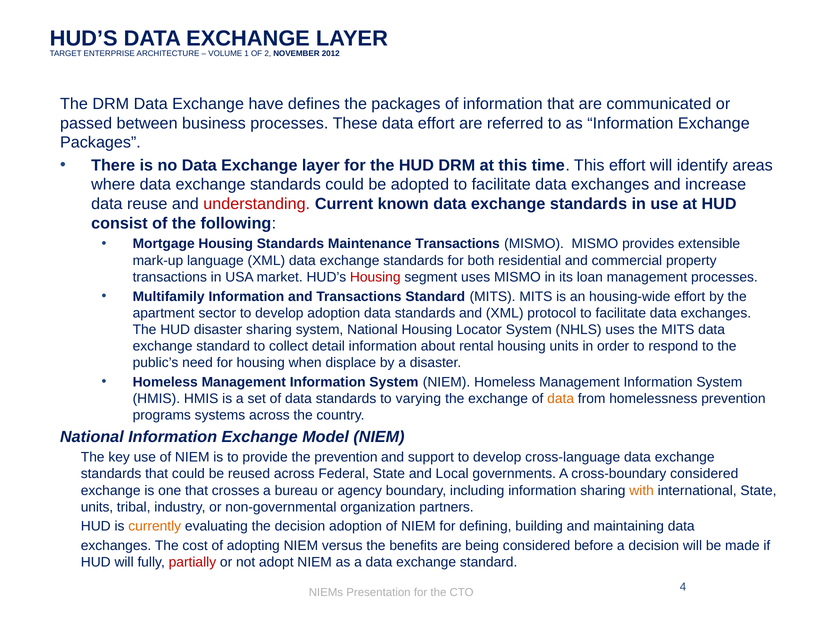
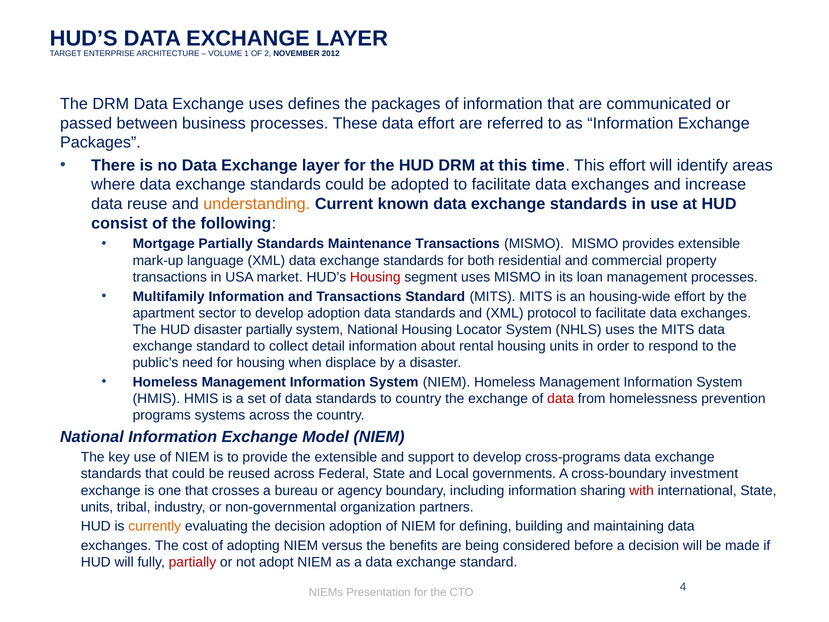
Exchange have: have -> uses (266, 104)
understanding colour: red -> orange (257, 204)
Mortgage Housing: Housing -> Partially (226, 244)
disaster sharing: sharing -> partially (269, 329)
to varying: varying -> country (418, 399)
data colour: orange -> red (561, 399)
the prevention: prevention -> extensible (346, 457)
cross-language: cross-language -> cross-programs (573, 457)
cross-boundary considered: considered -> investment (704, 474)
with colour: orange -> red (642, 490)
